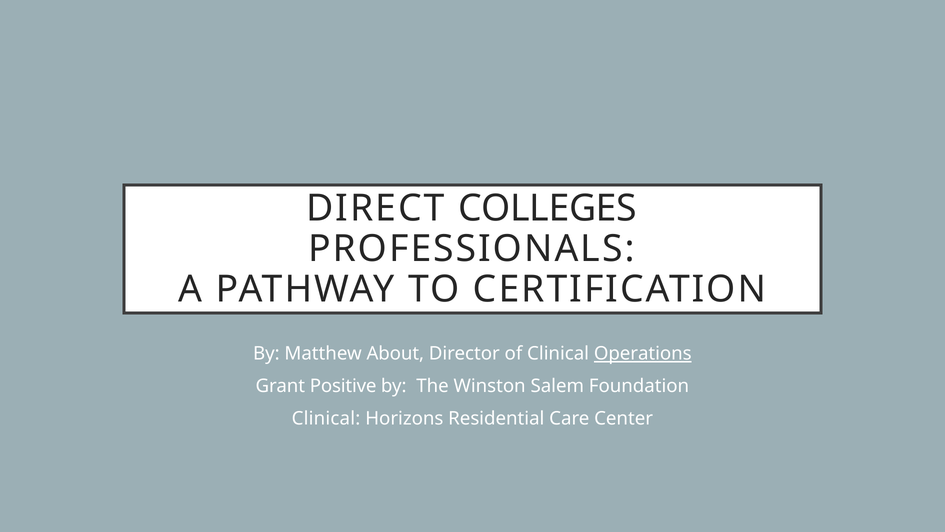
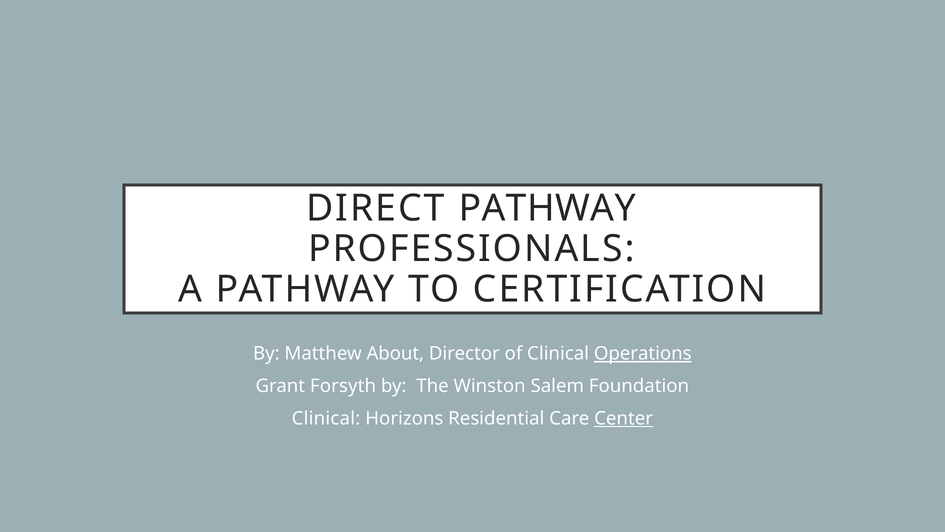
DIRECT COLLEGES: COLLEGES -> PATHWAY (547, 208)
Positive: Positive -> Forsyth (343, 386)
Center underline: none -> present (624, 418)
